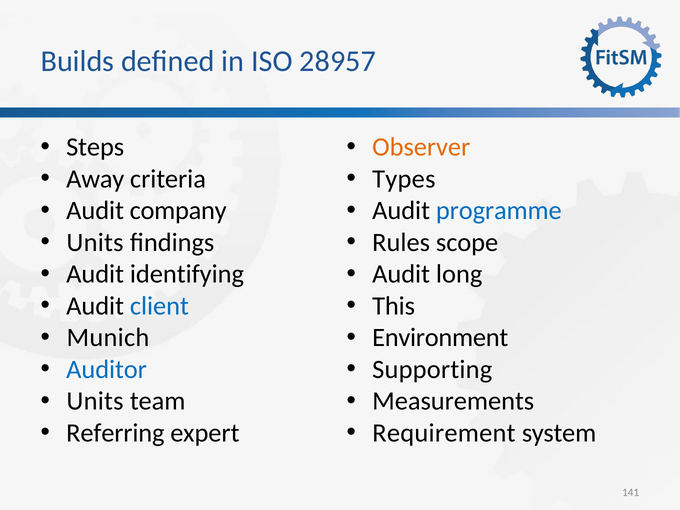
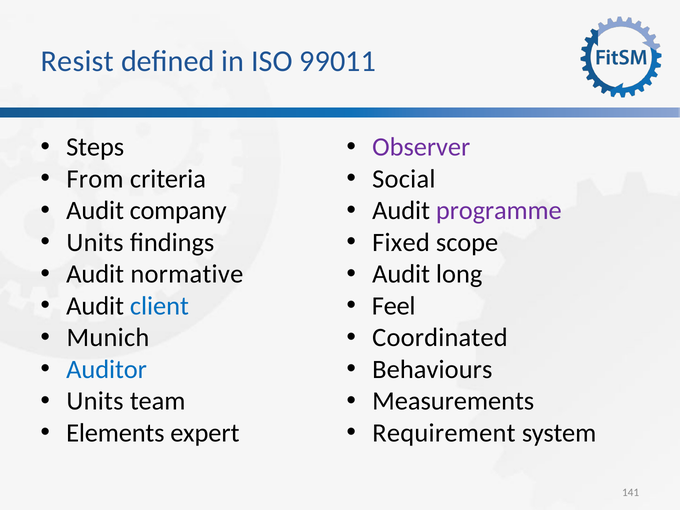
Builds: Builds -> Resist (77, 61)
28957: 28957 -> 99011 (338, 61)
Observer colour: orange -> purple (421, 147)
Away: Away -> From (95, 179)
Types: Types -> Social (404, 179)
programme colour: blue -> purple (499, 211)
Rules: Rules -> Fixed (401, 242)
identifying: identifying -> normative (187, 274)
This: This -> Feel (394, 306)
Environment: Environment -> Coordinated (440, 338)
Supporting: Supporting -> Behaviours (432, 370)
Referring: Referring -> Elements (115, 433)
